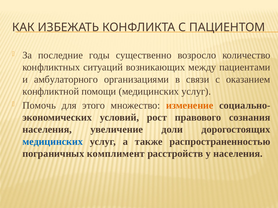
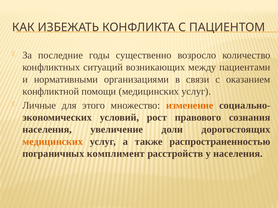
амбулаторного: амбулаторного -> нормативными (66, 80)
Помочь: Помочь -> Личные (39, 106)
медицинских colour: blue -> orange (53, 142)
